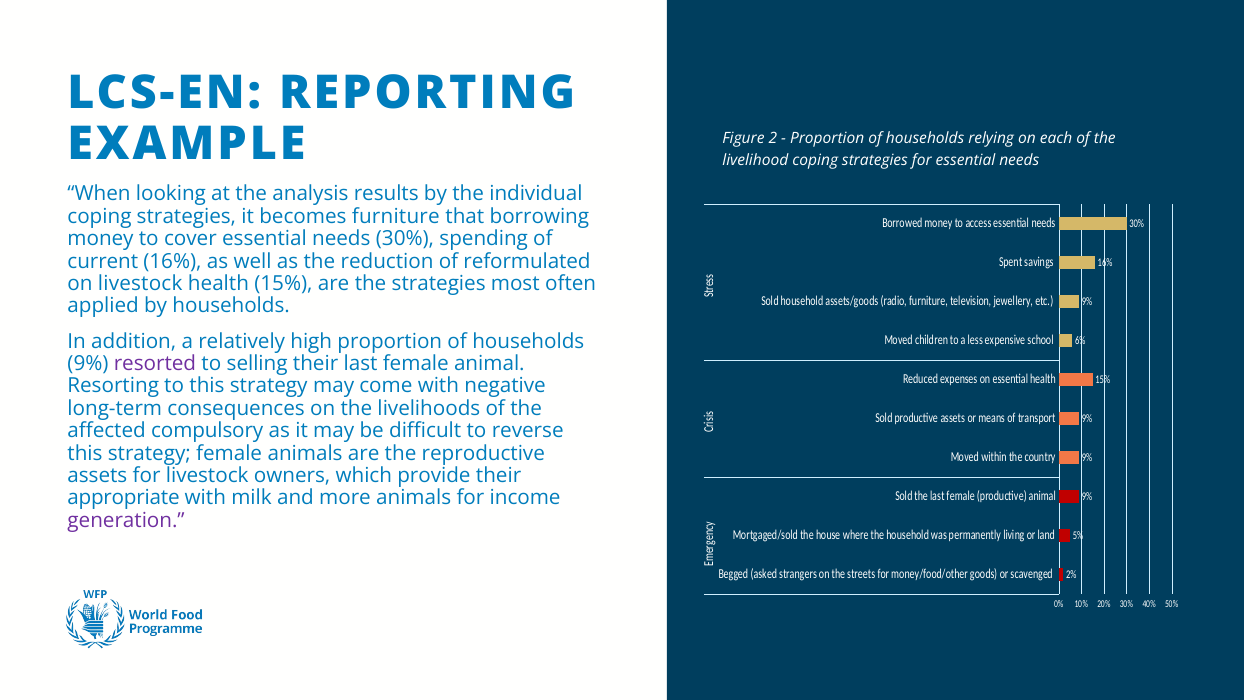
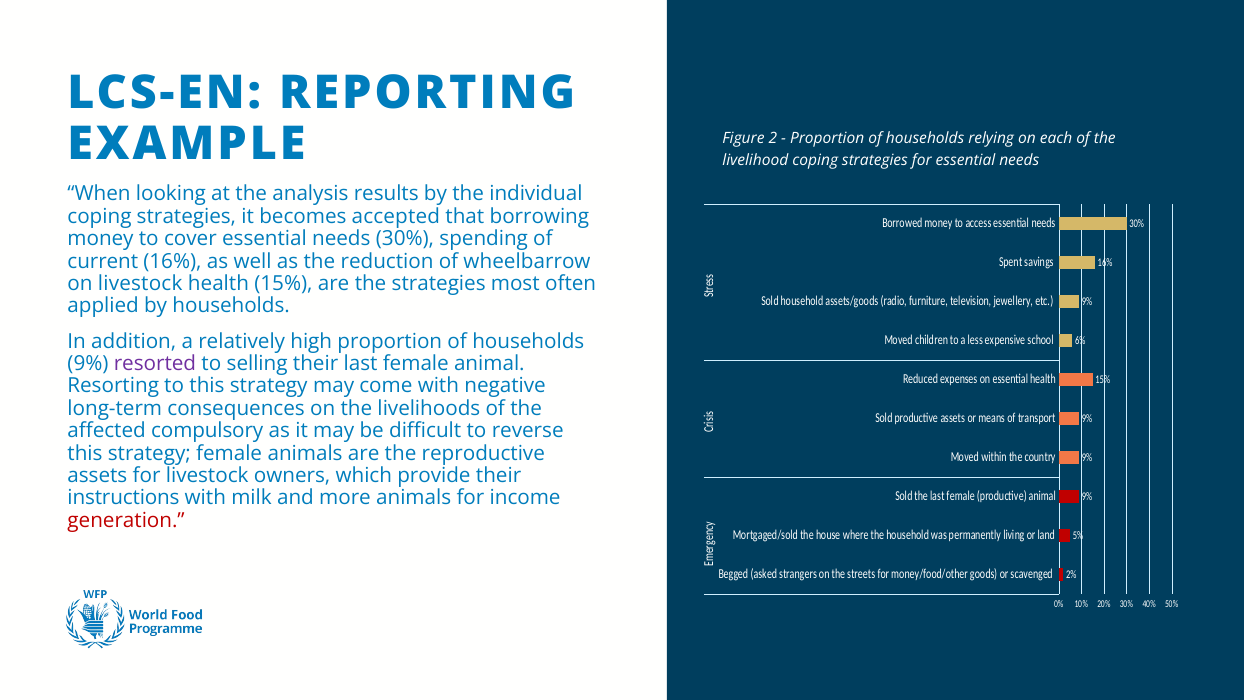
becomes furniture: furniture -> accepted (396, 216)
reformulated: reformulated -> wheelbarrow (527, 261)
appropriate: appropriate -> instructions (124, 498)
generation colour: purple -> red (126, 520)
